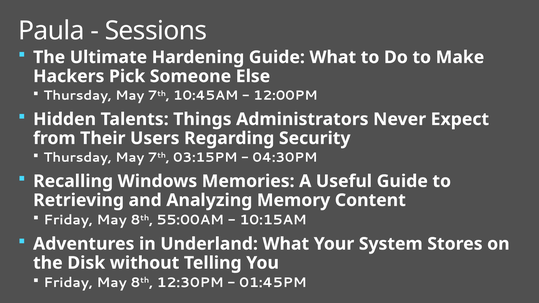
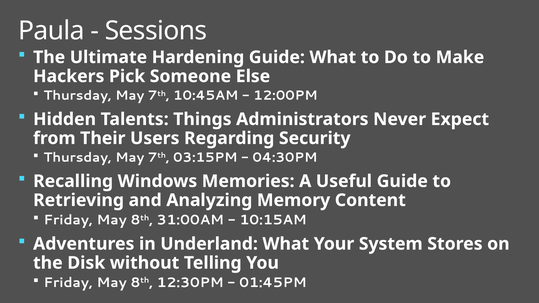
55:00AM: 55:00AM -> 31:00AM (190, 220)
